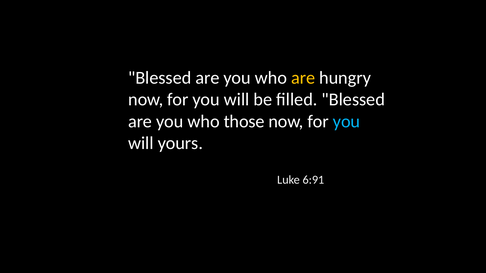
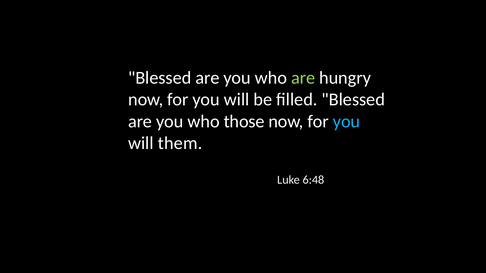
are colour: yellow -> light green (303, 78)
yours: yours -> them (180, 143)
6:91: 6:91 -> 6:48 (313, 180)
